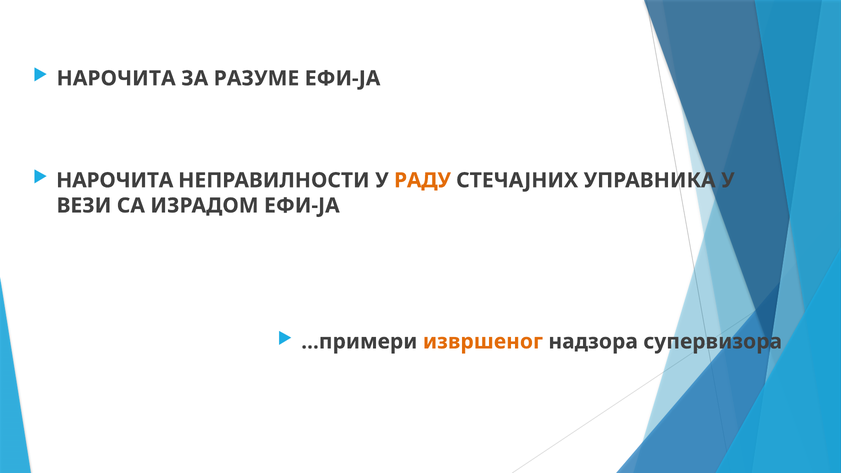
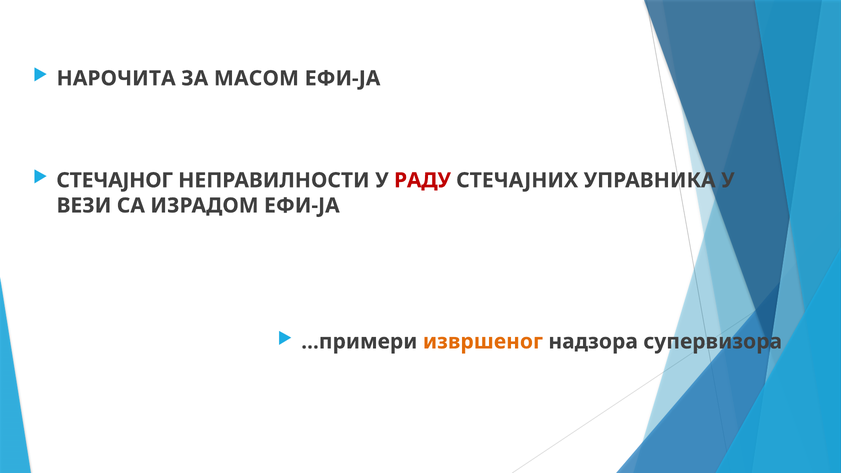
РАЗУМЕ: РАЗУМЕ -> МАСОМ (256, 78)
НАРОЧИТА: НАРОЧИТА -> СТЕЧАЈНОГ (115, 180)
РАДУ colour: orange -> red (423, 180)
